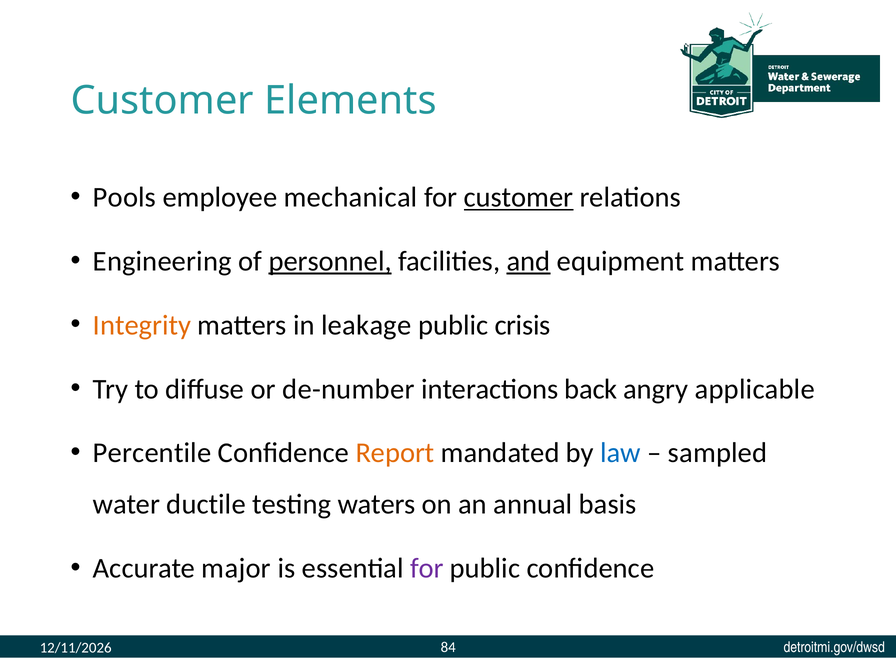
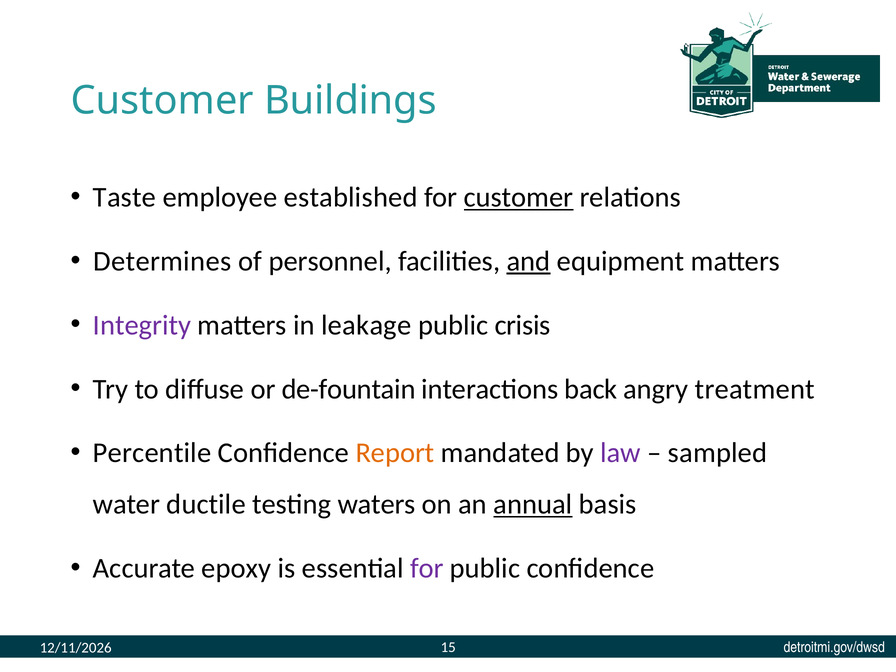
Elements: Elements -> Buildings (351, 100)
Pools: Pools -> Taste (125, 197)
mechanical: mechanical -> established (351, 197)
Engineering: Engineering -> Determines (162, 261)
personnel underline: present -> none (330, 261)
Integrity colour: orange -> purple (142, 325)
de-number: de-number -> de-fountain (349, 389)
applicable: applicable -> treatment (755, 389)
law colour: blue -> purple (621, 453)
annual underline: none -> present (533, 505)
major: major -> epoxy (236, 568)
84: 84 -> 15 (448, 647)
